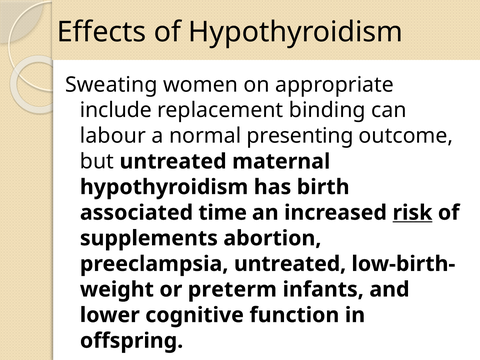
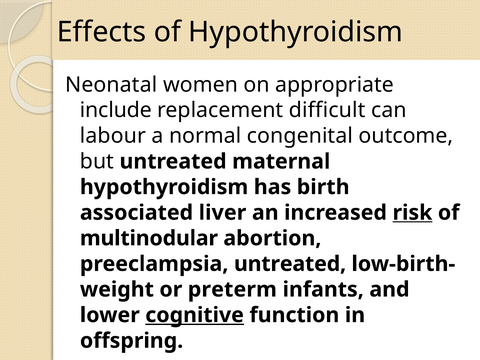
Sweating: Sweating -> Neonatal (111, 85)
binding: binding -> difficult (327, 110)
presenting: presenting -> congenital (300, 136)
time: time -> liver (222, 213)
supplements: supplements -> multinodular (149, 238)
cognitive underline: none -> present (195, 315)
